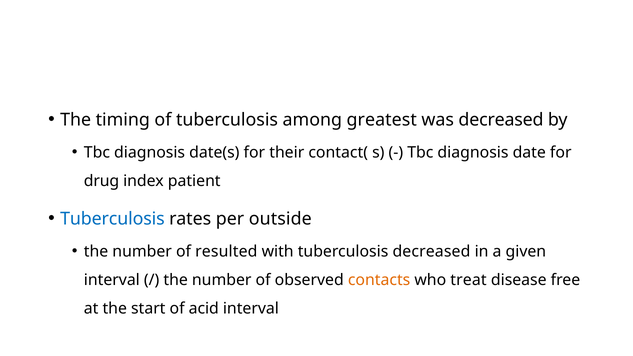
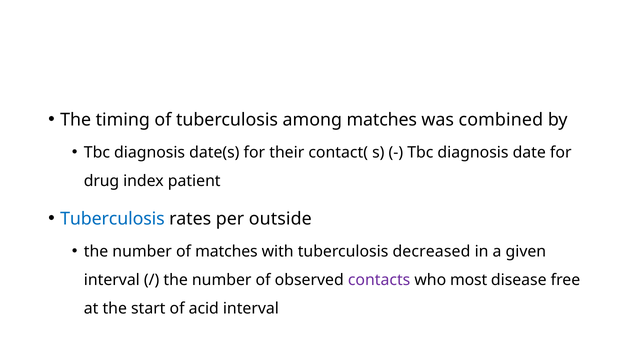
among greatest: greatest -> matches (382, 120)
was decreased: decreased -> combined (501, 120)
of resulted: resulted -> matches (226, 252)
contacts colour: orange -> purple (379, 280)
treat: treat -> most (469, 280)
